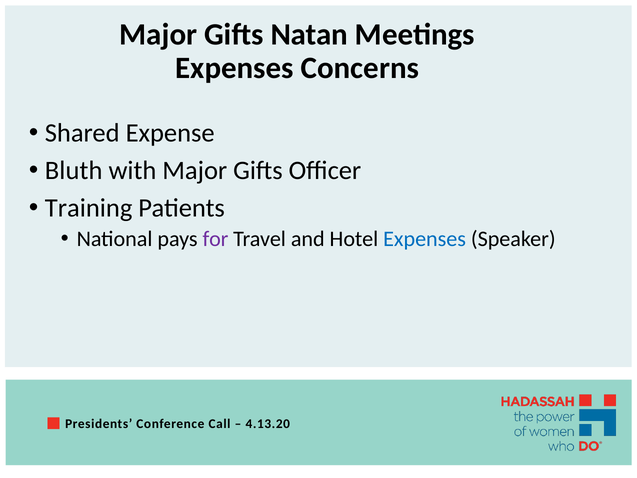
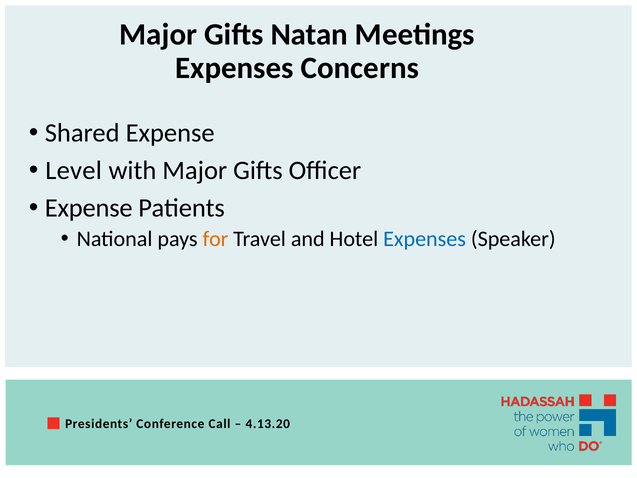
Bluth: Bluth -> Level (74, 170)
Training: Training -> Expense (89, 208)
for colour: purple -> orange (215, 239)
